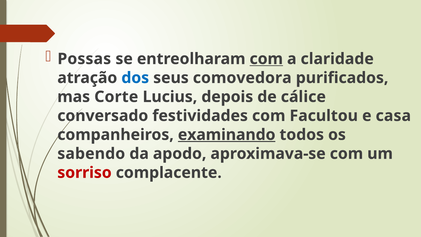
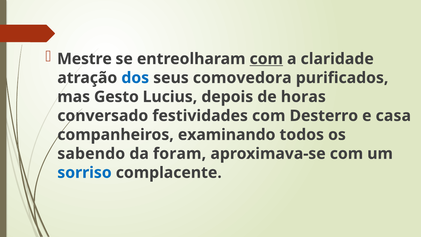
Possas: Possas -> Mestre (84, 59)
Corte: Corte -> Gesto (116, 97)
cálice: cálice -> horas (303, 97)
Facultou: Facultou -> Desterro (324, 116)
examinando underline: present -> none (227, 135)
apodo: apodo -> foram (180, 154)
sorriso colour: red -> blue (84, 172)
